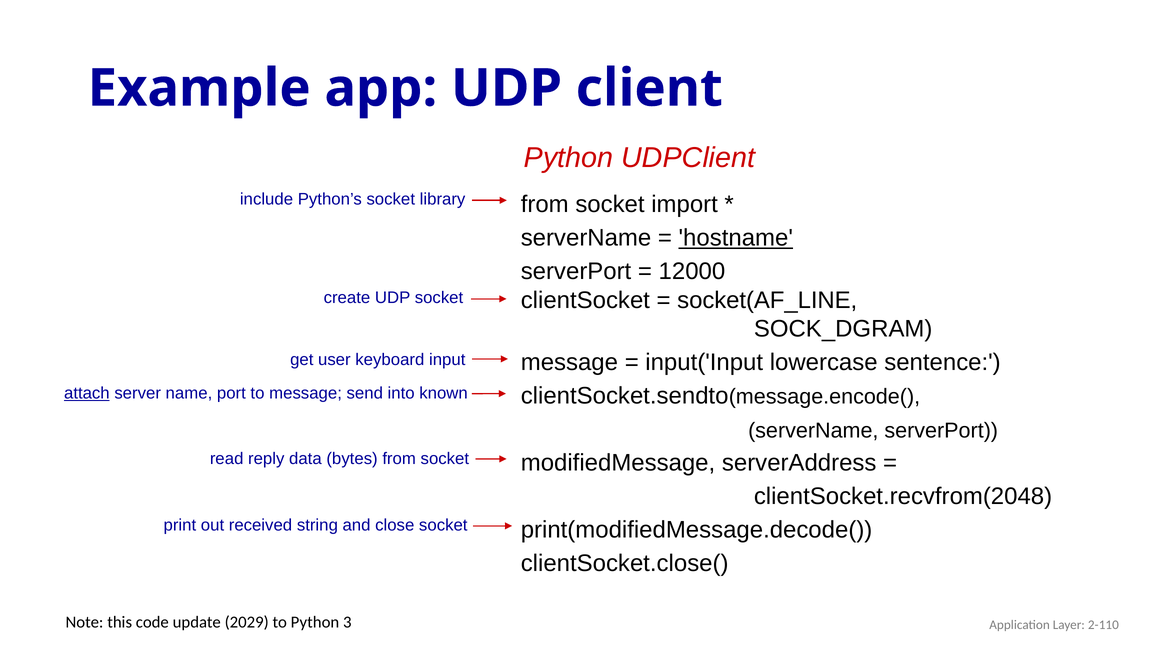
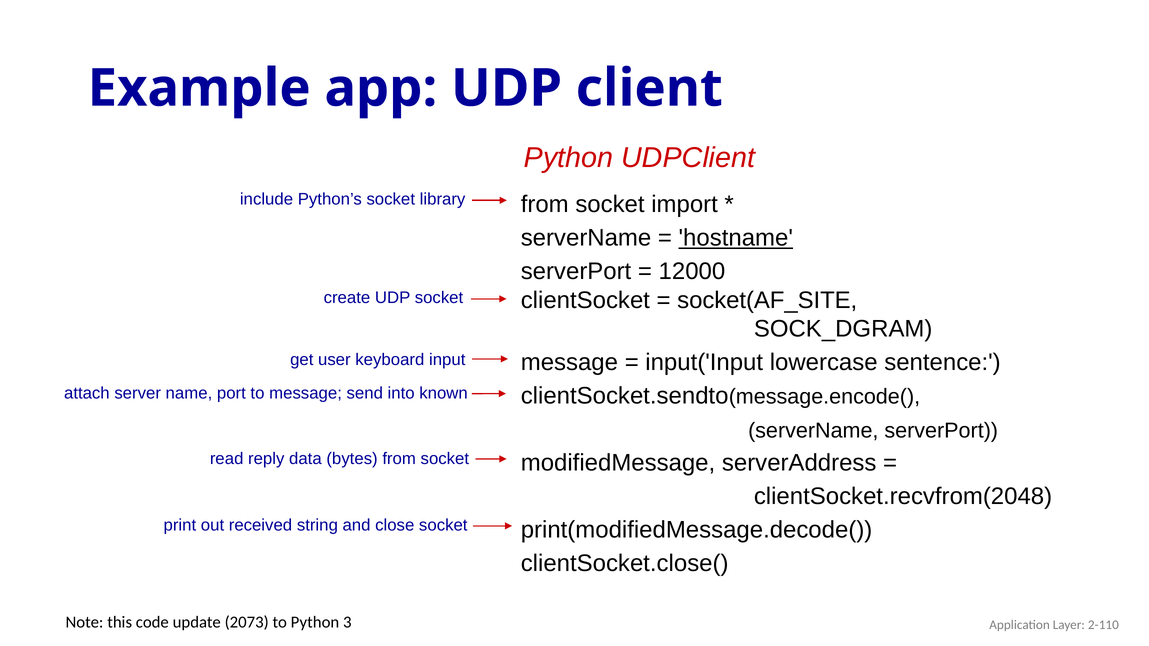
socket(AF_LINE: socket(AF_LINE -> socket(AF_SITE (767, 300)
attach underline: present -> none (87, 393)
2029: 2029 -> 2073 (247, 623)
